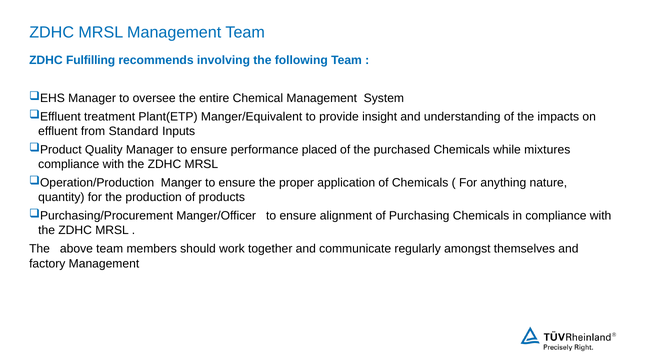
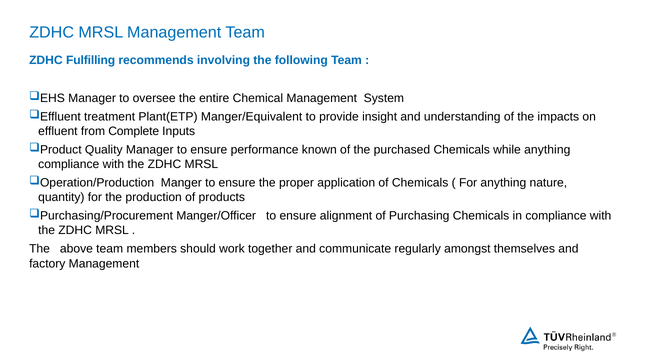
Standard: Standard -> Complete (134, 131)
placed: placed -> known (319, 150)
while mixtures: mixtures -> anything (547, 150)
